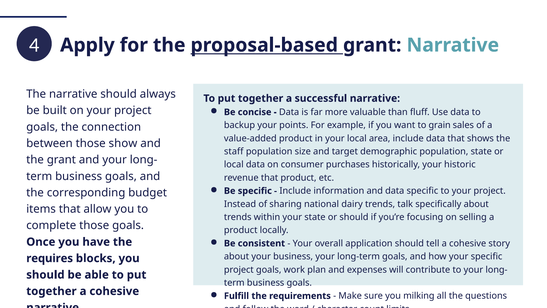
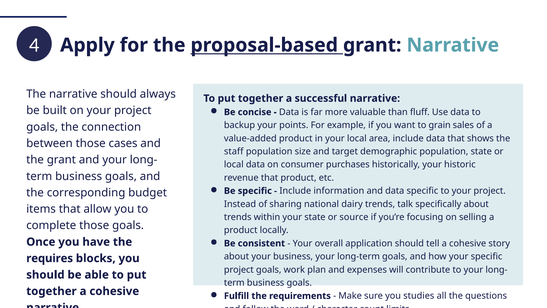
show: show -> cases (123, 143)
or should: should -> source (354, 217)
milking: milking -> studies (419, 296)
